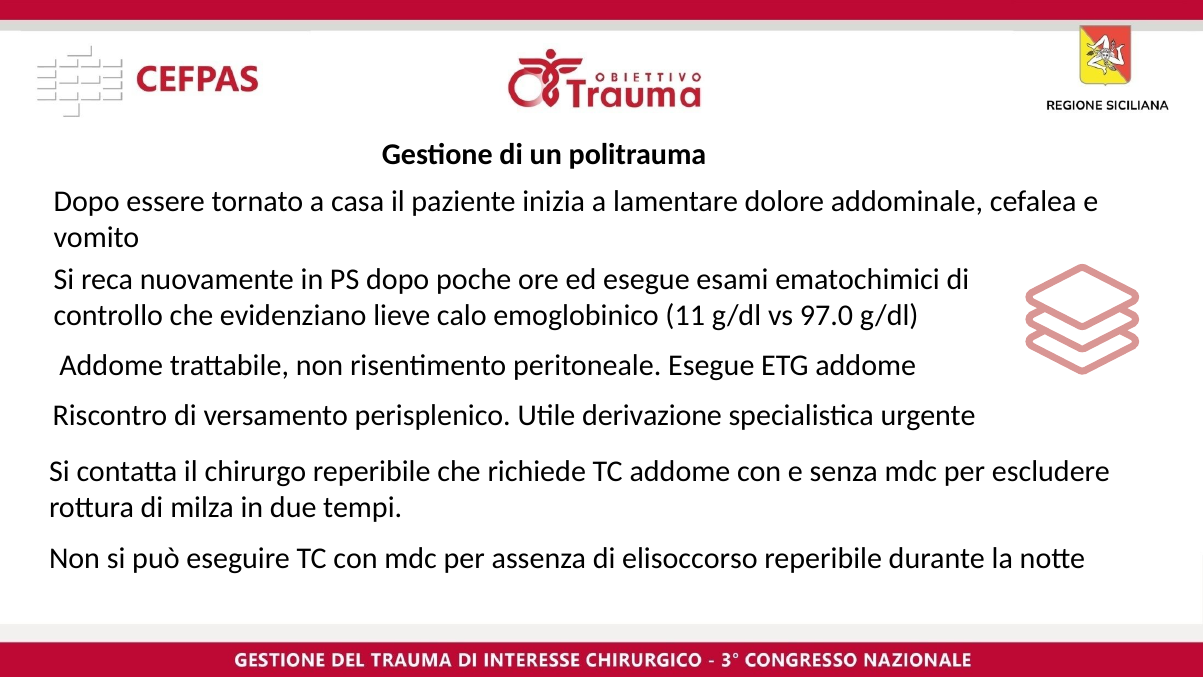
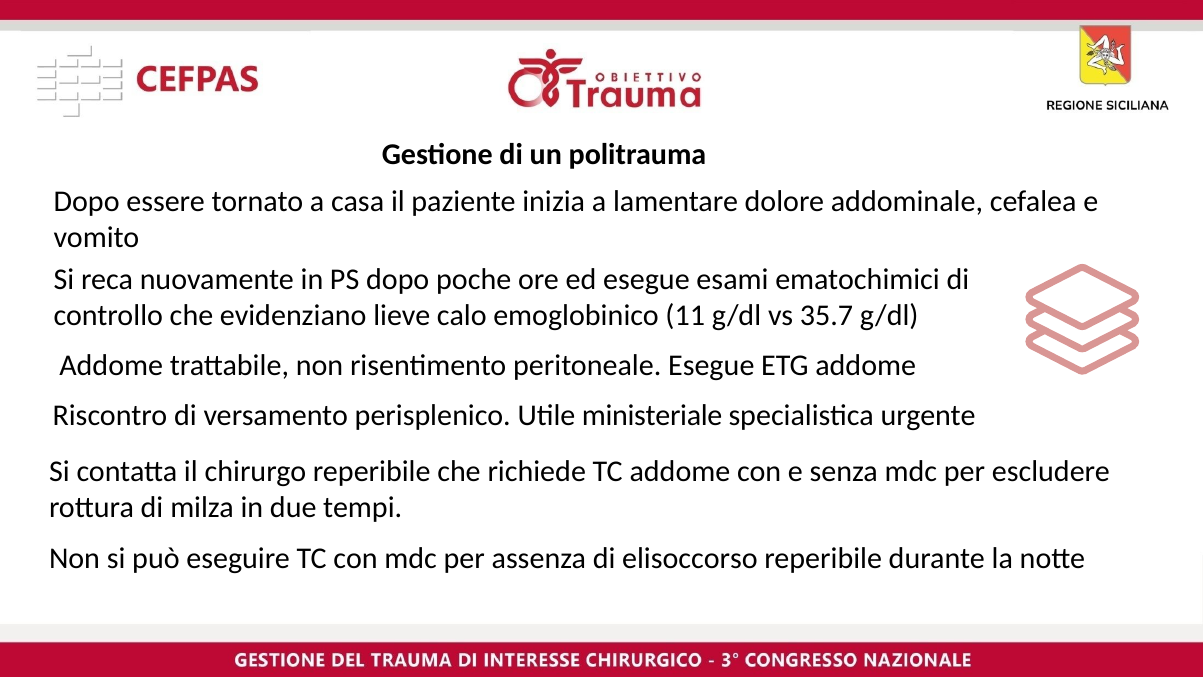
97.0: 97.0 -> 35.7 (827, 315)
derivazione: derivazione -> ministeriale (652, 416)
